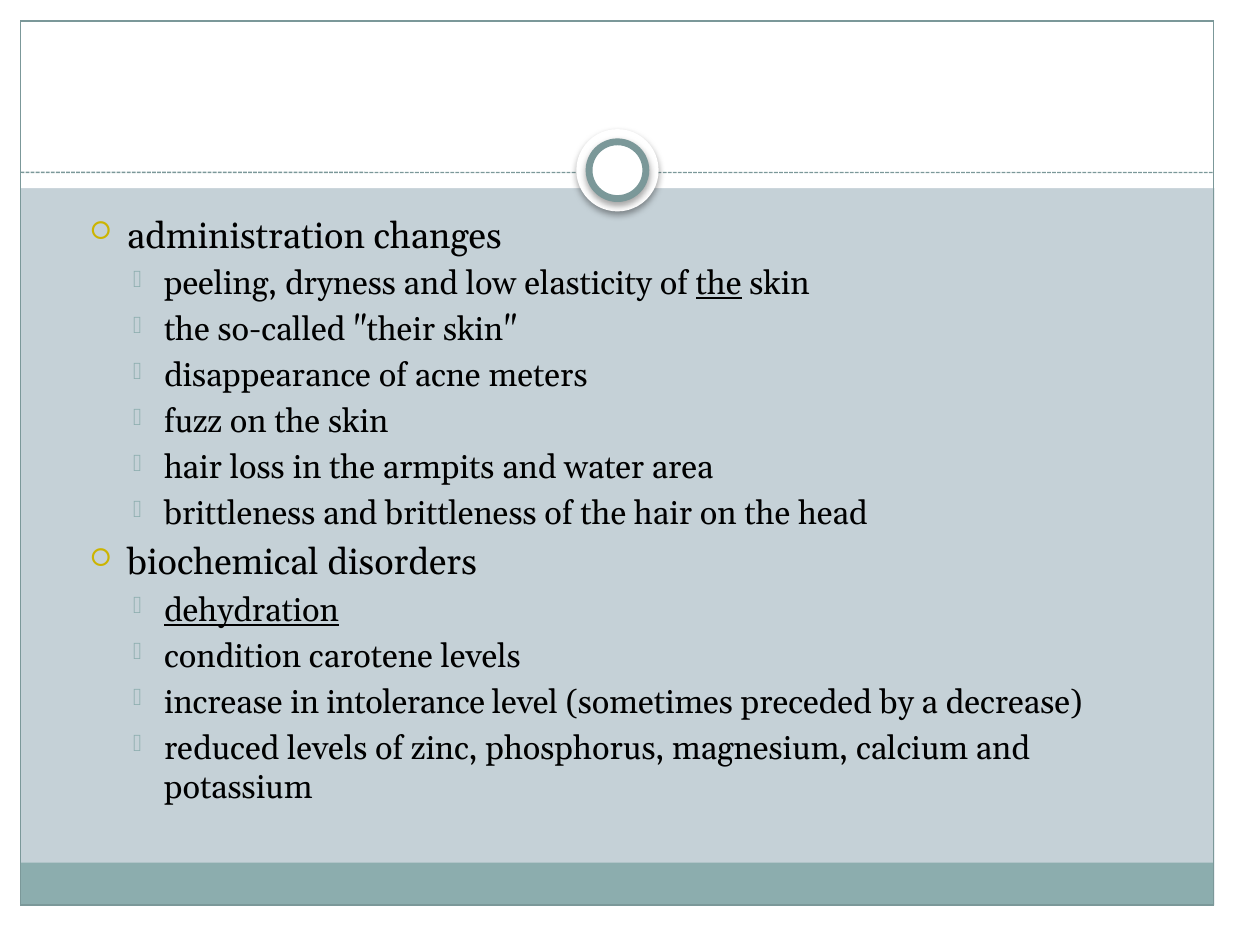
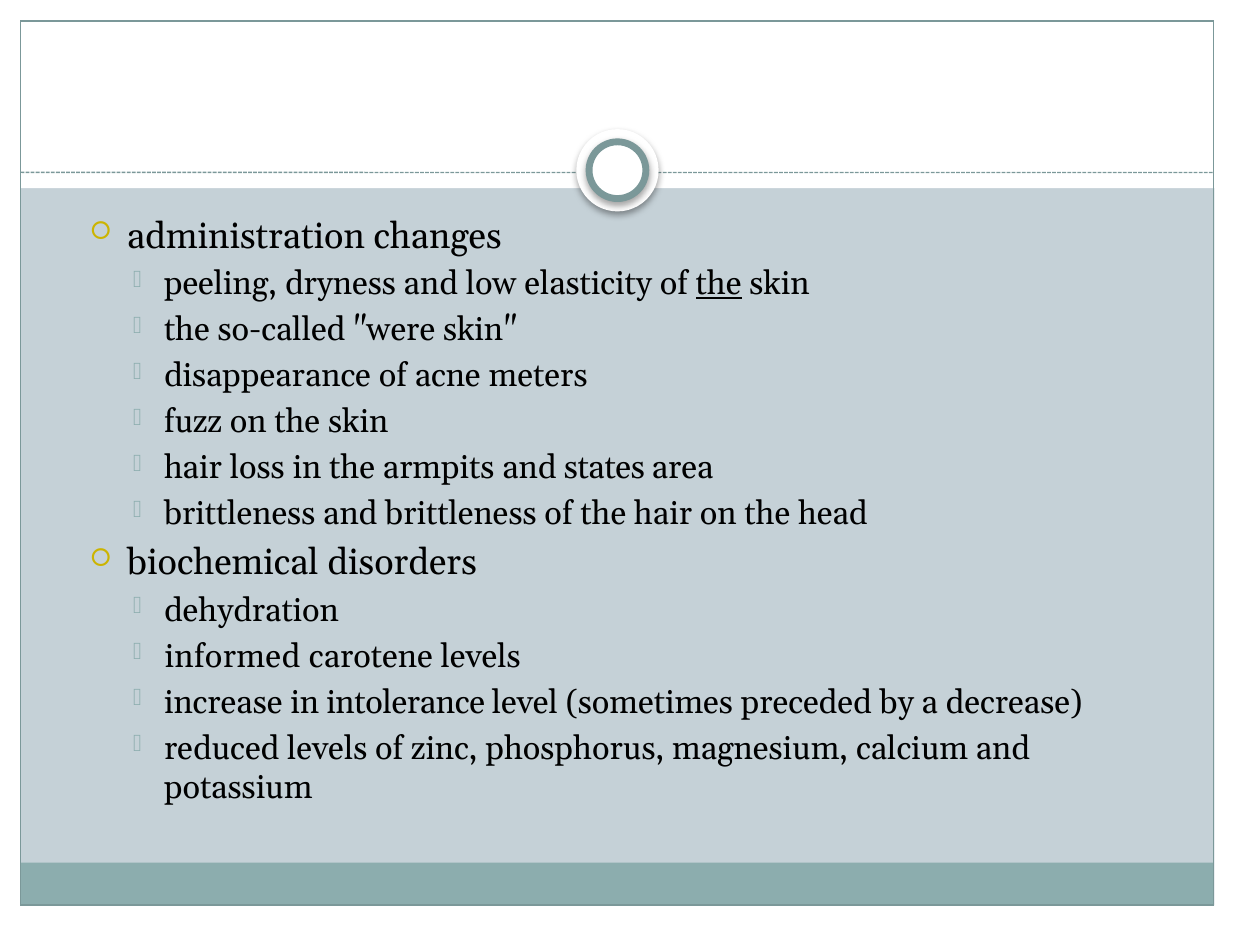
their: their -> were (394, 330)
water: water -> states (604, 468)
dehydration underline: present -> none (251, 611)
condition: condition -> informed (232, 657)
